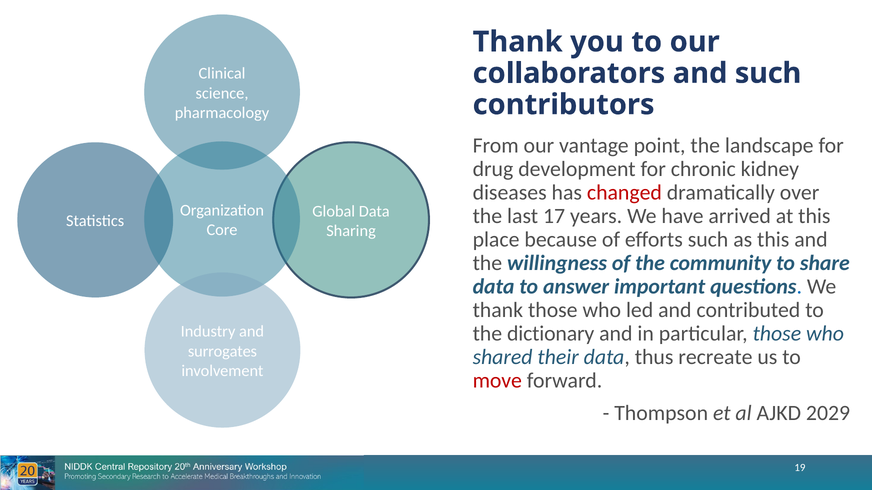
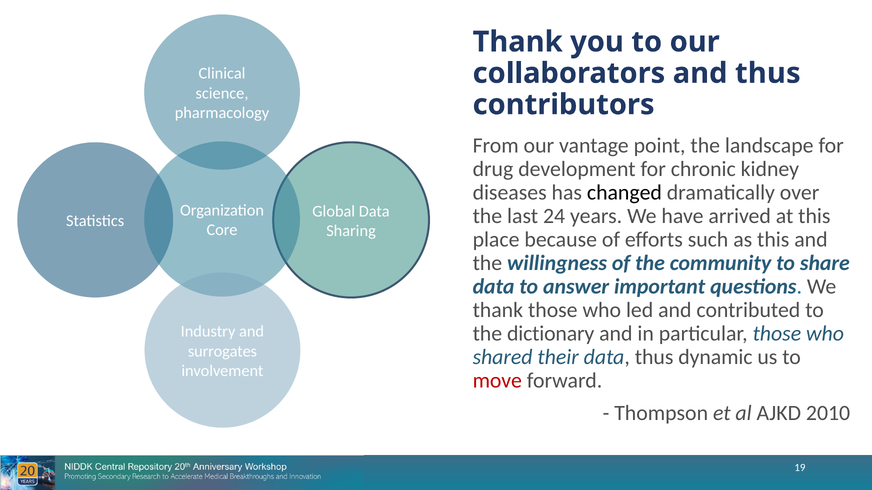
and such: such -> thus (768, 73)
changed colour: red -> black (624, 193)
17: 17 -> 24 (554, 216)
recreate: recreate -> dynamic (715, 357)
2029: 2029 -> 2010 (828, 413)
